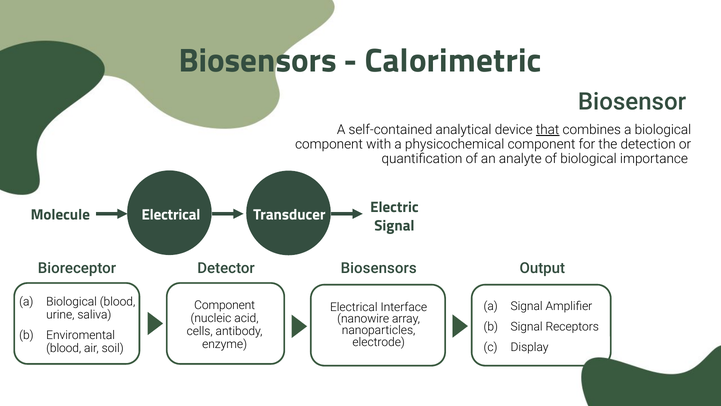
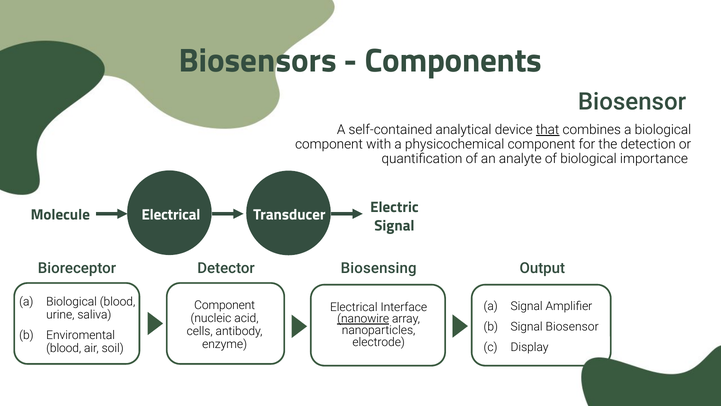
Calorimetric: Calorimetric -> Components (453, 61)
Detector Biosensors: Biosensors -> Biosensing (379, 268)
nanowire underline: none -> present (363, 319)
Signal Receptors: Receptors -> Biosensor (572, 326)
